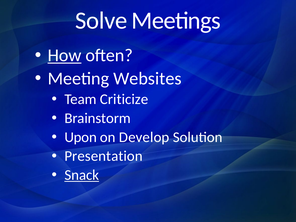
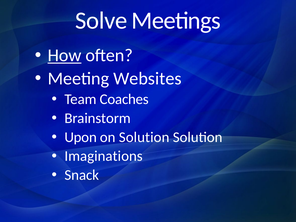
Criticize: Criticize -> Coaches (124, 99)
on Develop: Develop -> Solution (144, 137)
Presentation: Presentation -> Imaginations (104, 156)
Snack underline: present -> none (82, 175)
